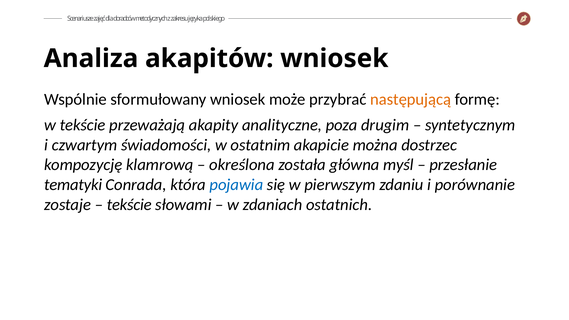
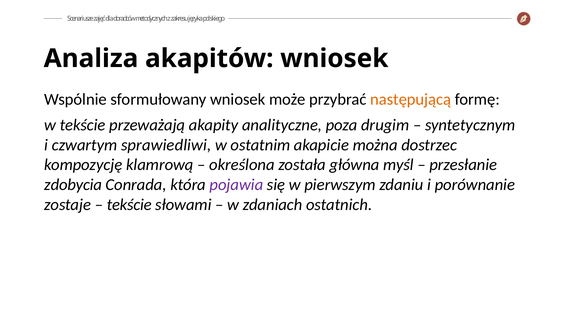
świadomości: świadomości -> sprawiedliwi (166, 145)
tematyki: tematyki -> zdobycia (73, 185)
pojawia colour: blue -> purple (236, 185)
